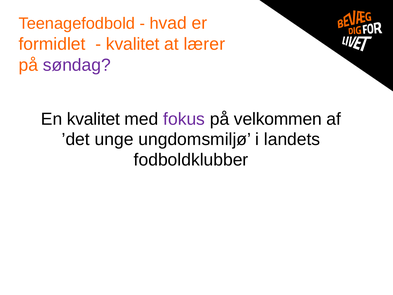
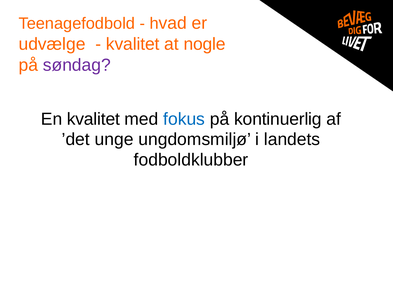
formidlet: formidlet -> udvælge (52, 44)
lærer: lærer -> nogle (205, 44)
fokus colour: purple -> blue (184, 119)
velkommen: velkommen -> kontinuerlig (278, 119)
